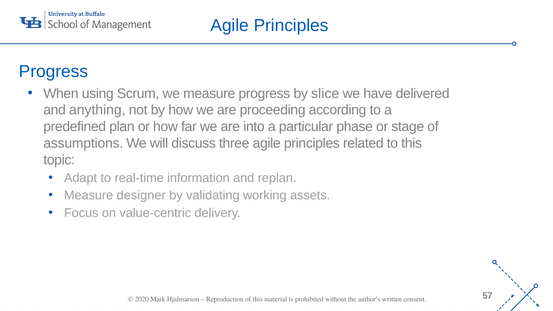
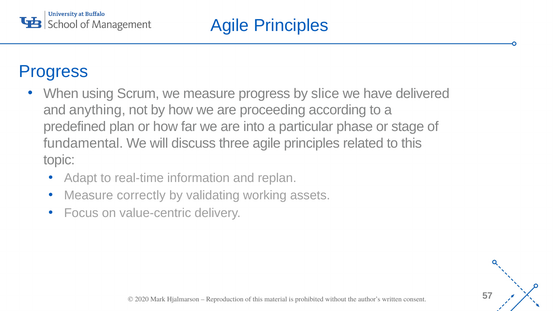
assumptions: assumptions -> fundamental (83, 143)
designer: designer -> correctly (141, 195)
